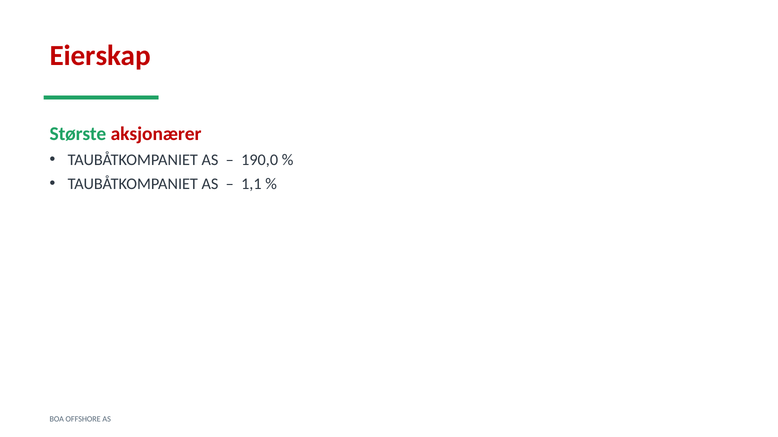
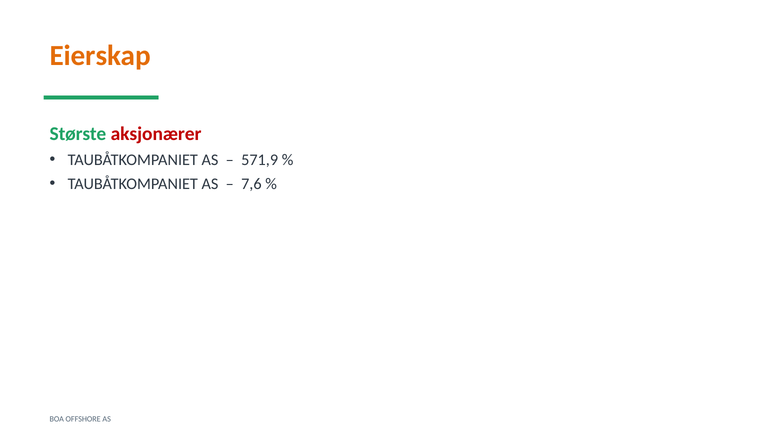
Eierskap colour: red -> orange (100, 56)
190,0: 190,0 -> 571,9 (260, 160)
1,1: 1,1 -> 7,6 (251, 184)
